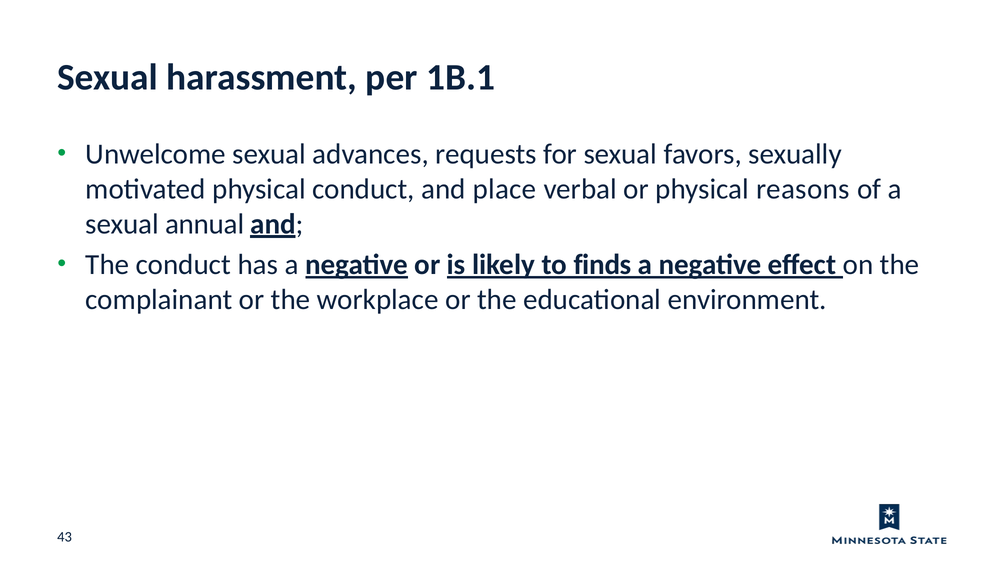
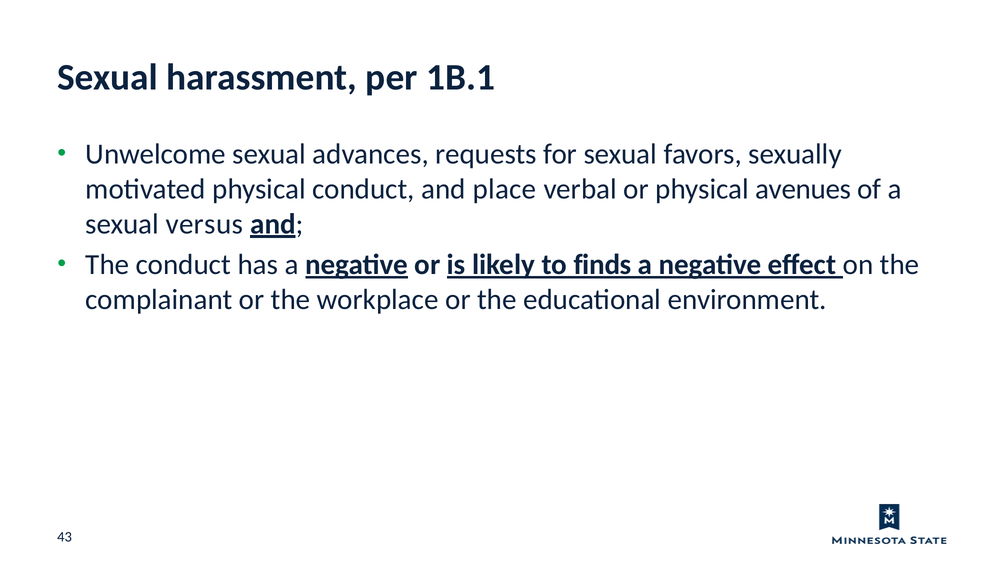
reasons: reasons -> avenues (803, 189)
annual: annual -> versus (204, 224)
